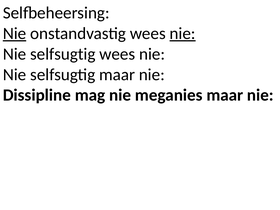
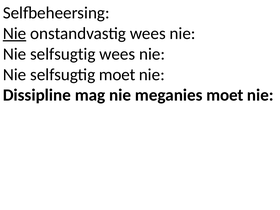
nie underline: present -> none (183, 33)
selfsugtig maar: maar -> moet (117, 75)
meganies maar: maar -> moet (225, 95)
